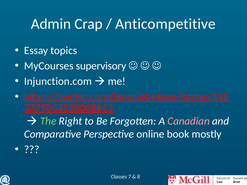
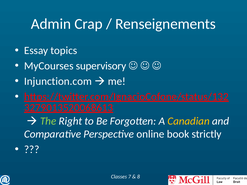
Anticompetitive: Anticompetitive -> Renseignements (166, 24)
Canadian colour: pink -> yellow (189, 121)
mostly: mostly -> strictly (207, 134)
